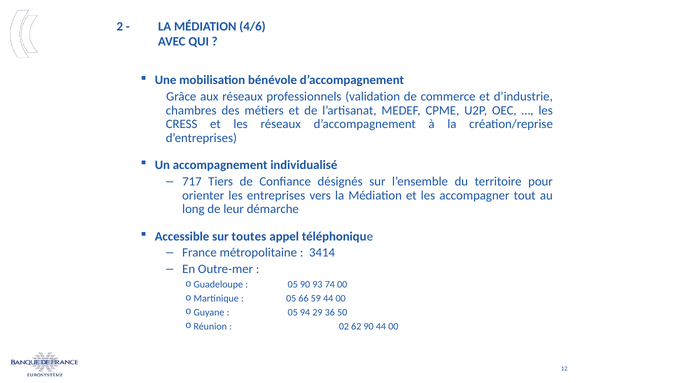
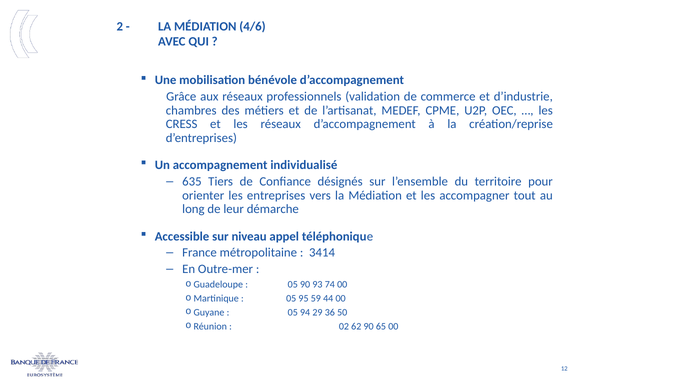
717: 717 -> 635 (192, 182)
toutes: toutes -> niveau (249, 237)
66: 66 -> 95 (304, 299)
90 44: 44 -> 65 (381, 327)
